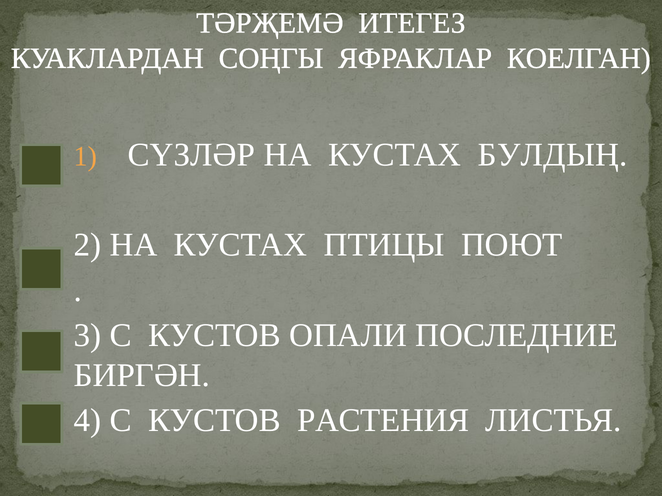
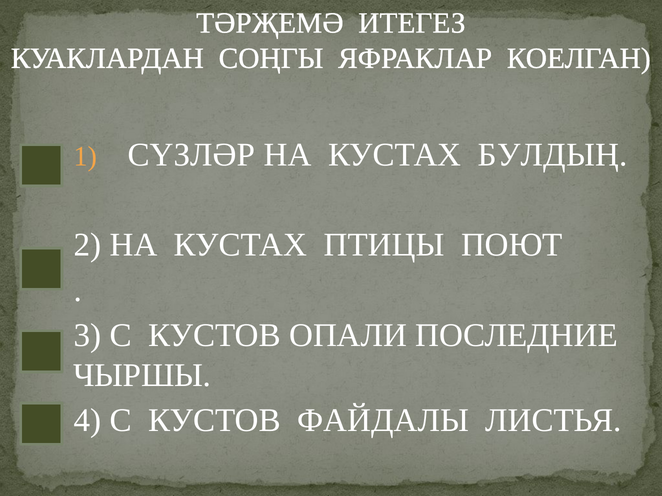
БИРГӘН: БИРГӘН -> ЧЫРШЫ (142, 375)
РАСТЕНИЯ: РАСТЕНИЯ -> ФАЙДАЛЫ (383, 421)
